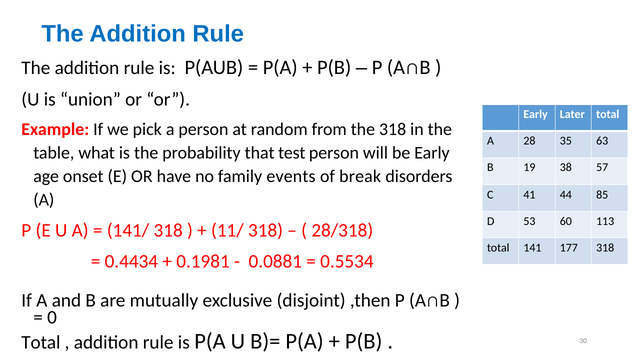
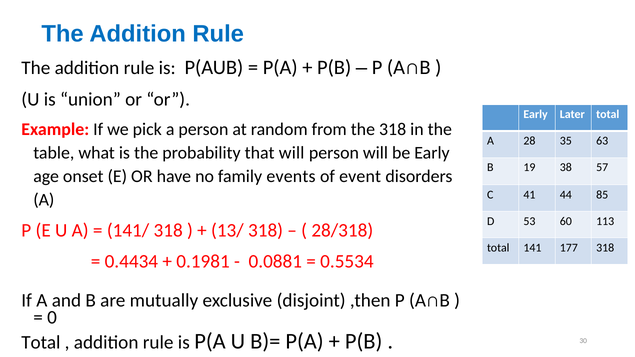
that test: test -> will (292, 153)
break: break -> event (360, 177)
11/: 11/ -> 13/ (227, 230)
